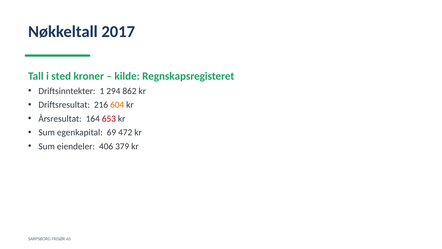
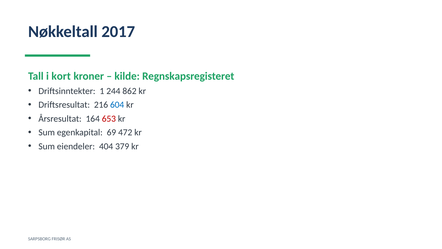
sted: sted -> kort (61, 76)
294: 294 -> 244 (113, 91)
604 colour: orange -> blue (117, 105)
406: 406 -> 404 (106, 146)
